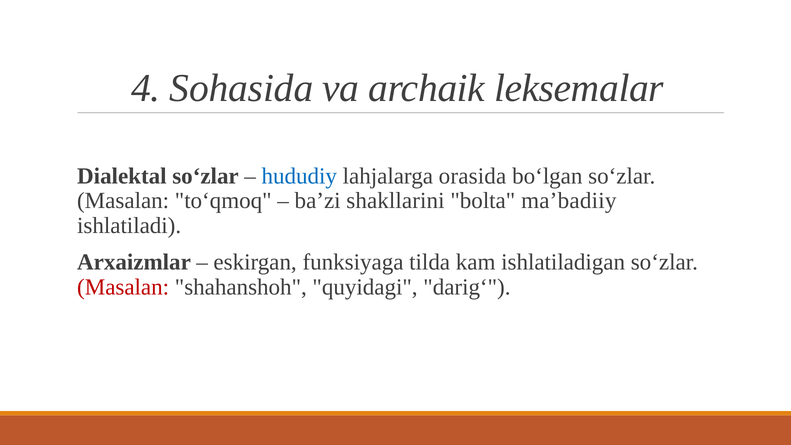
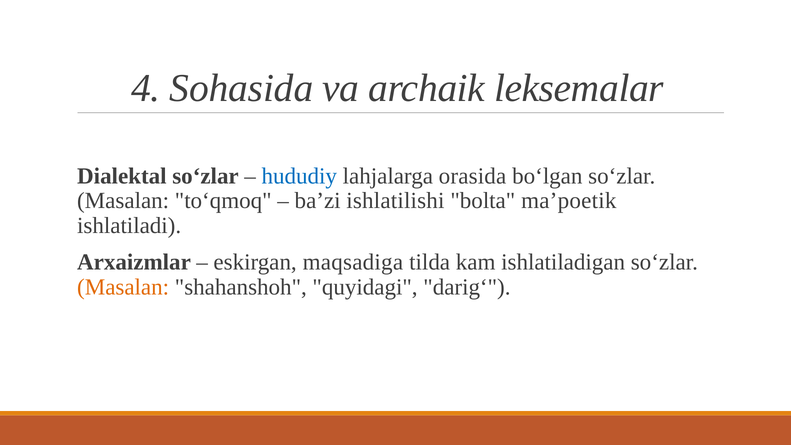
shakllarini: shakllarini -> ishlatilishi (395, 201)
ma’badiiy: ma’badiiy -> ma’poetik (569, 201)
funksiyaga: funksiyaga -> maqsadiga (353, 262)
Masalan colour: red -> orange (123, 287)
